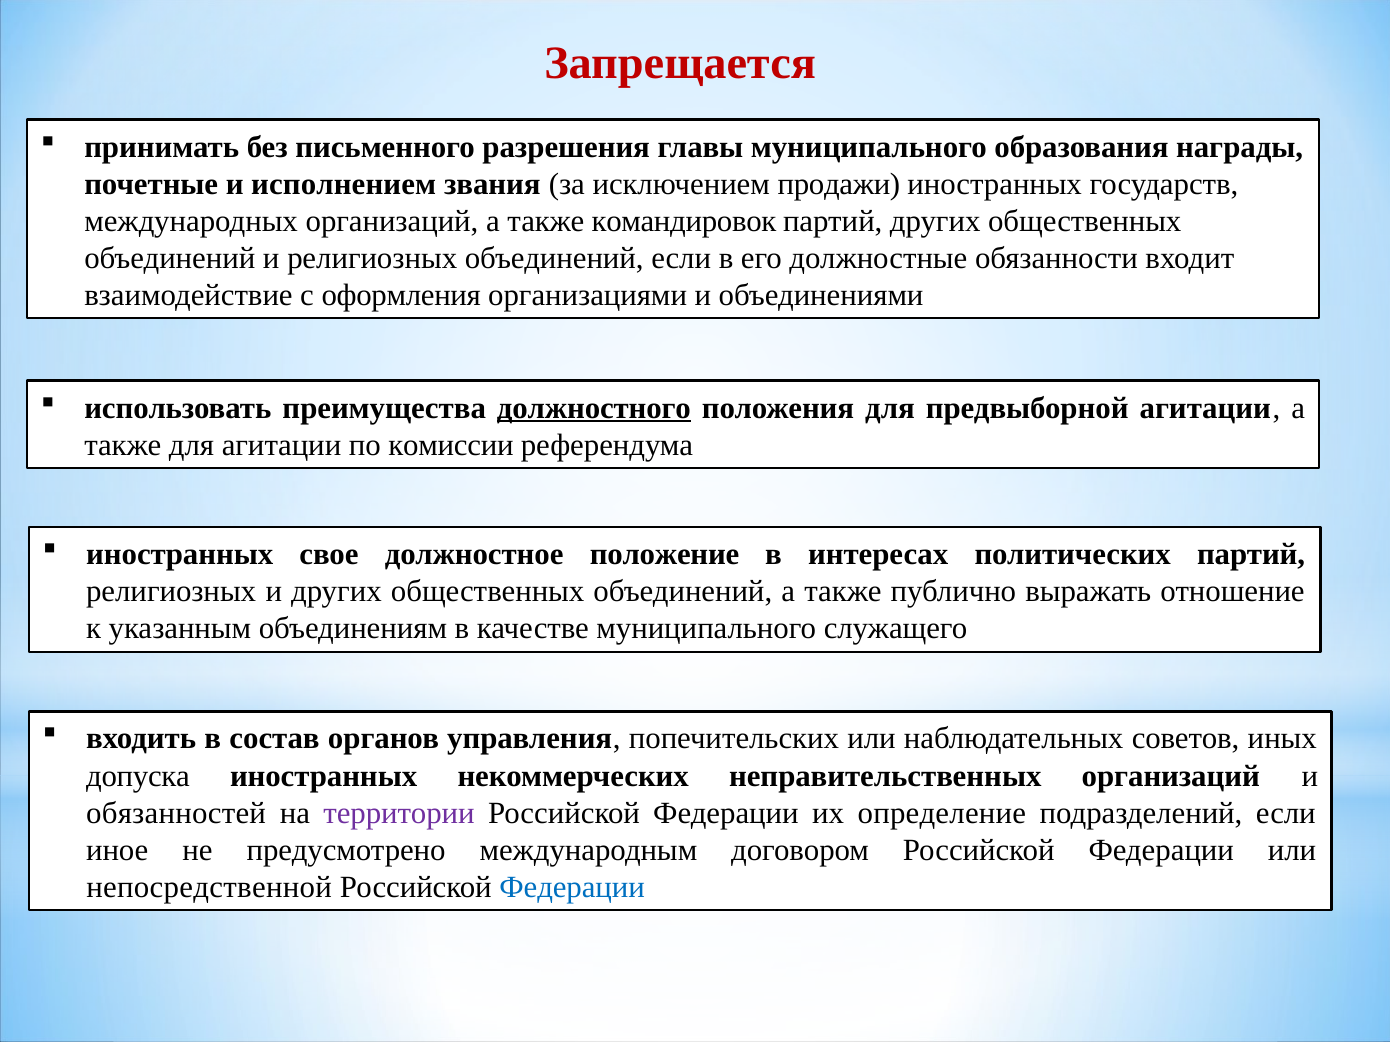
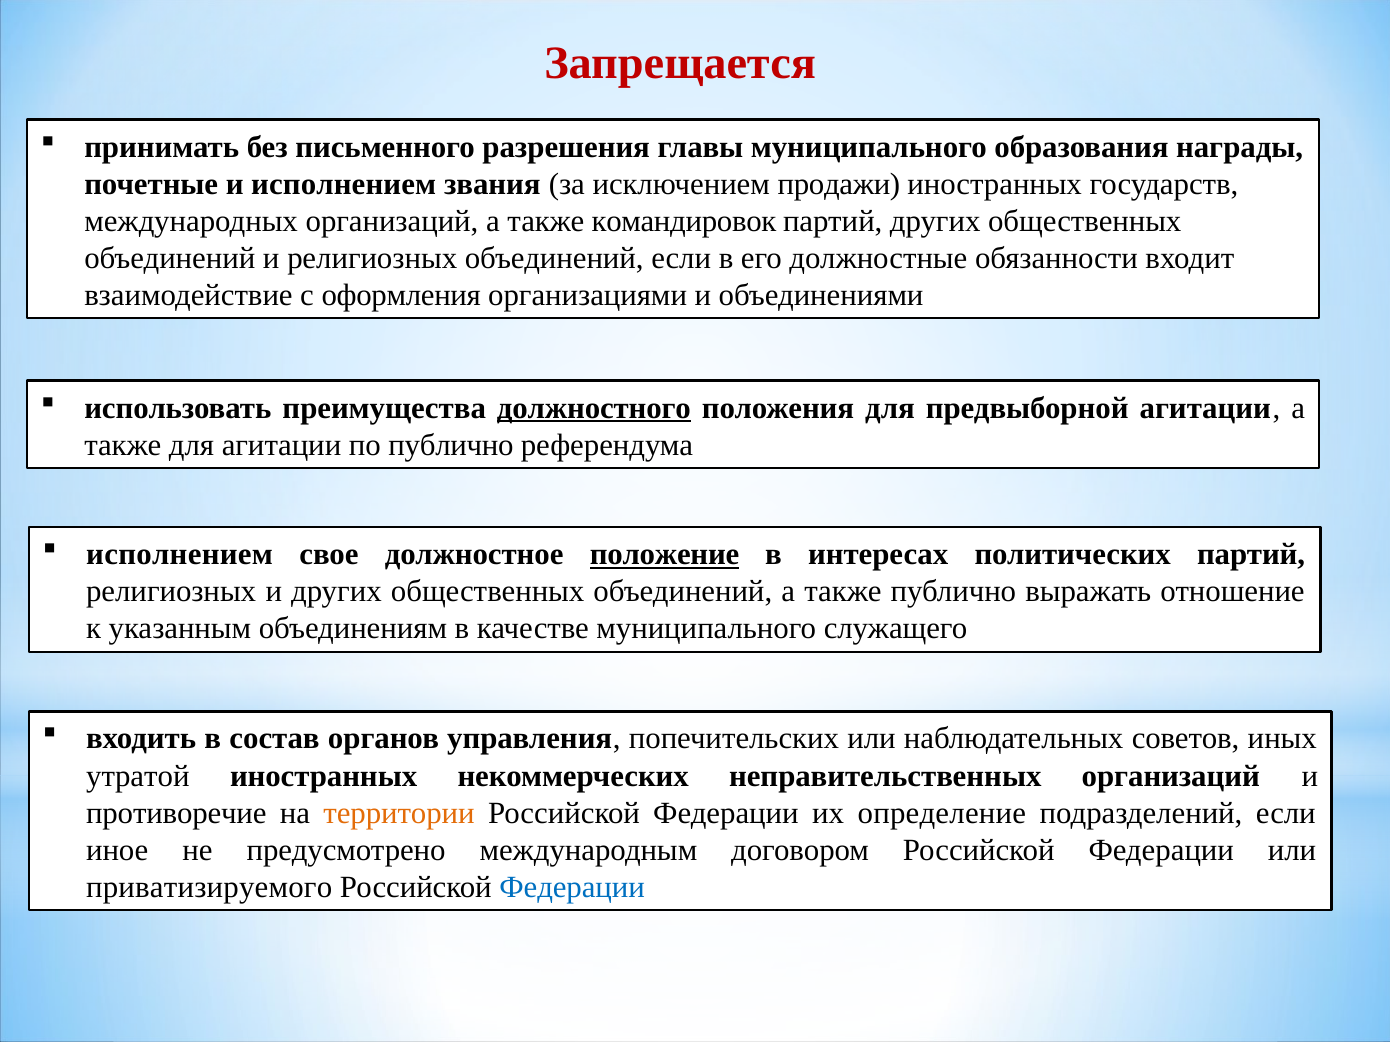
по комиссии: комиссии -> публично (451, 445)
иностранных: иностранных -> исполнением (180, 555)
положение underline: none -> present (665, 555)
допуска: допуска -> утратой (138, 776)
обязанностей: обязанностей -> противоречие (176, 813)
территории colour: purple -> orange (399, 813)
непосредственной: непосредственной -> приватизируемого (209, 887)
